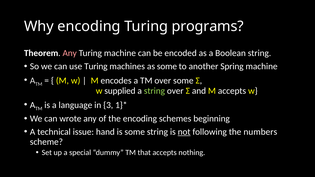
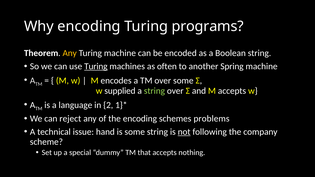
Any colour: pink -> yellow (70, 53)
Turing underline: none -> present (96, 66)
as some: some -> often (167, 66)
3: 3 -> 2 (108, 105)
wrote: wrote -> reject (70, 119)
beginning: beginning -> problems (212, 119)
numbers: numbers -> company (260, 132)
